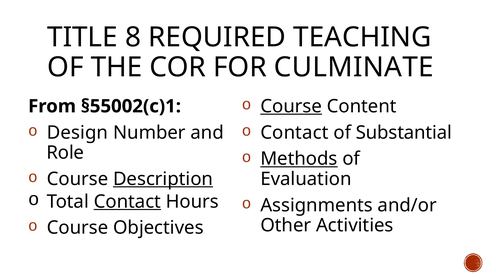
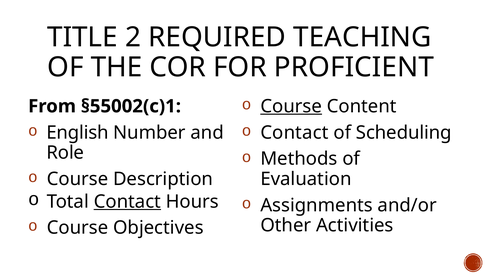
8: 8 -> 2 (133, 37)
CULMINATE: CULMINATE -> PROFICIENT (354, 67)
Design: Design -> English (78, 133)
Substantial: Substantial -> Scheduling (404, 133)
Methods underline: present -> none (299, 159)
Description underline: present -> none (163, 179)
